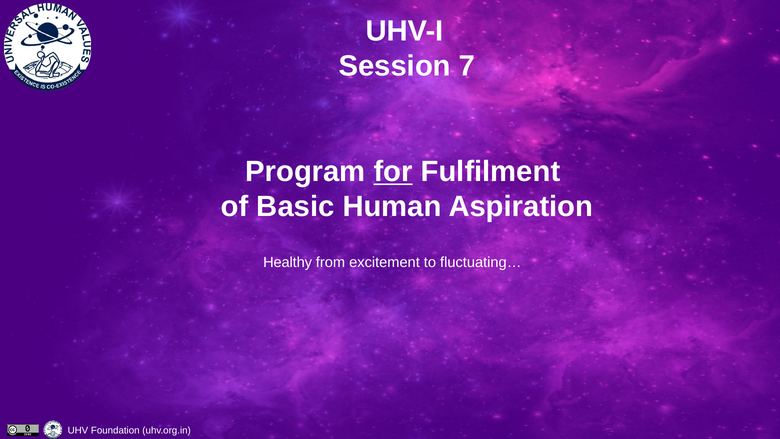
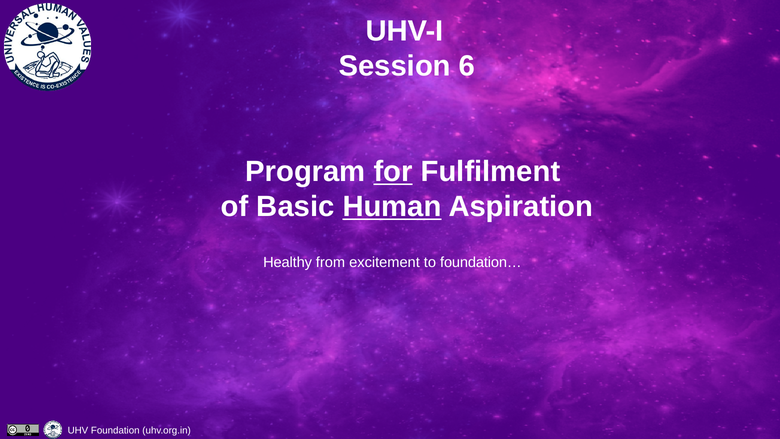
7: 7 -> 6 (467, 66)
Human underline: none -> present (392, 207)
fluctuating…: fluctuating… -> foundation… (481, 262)
